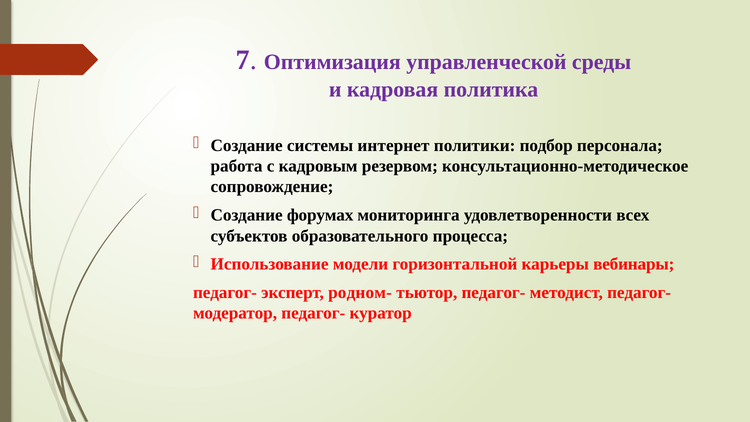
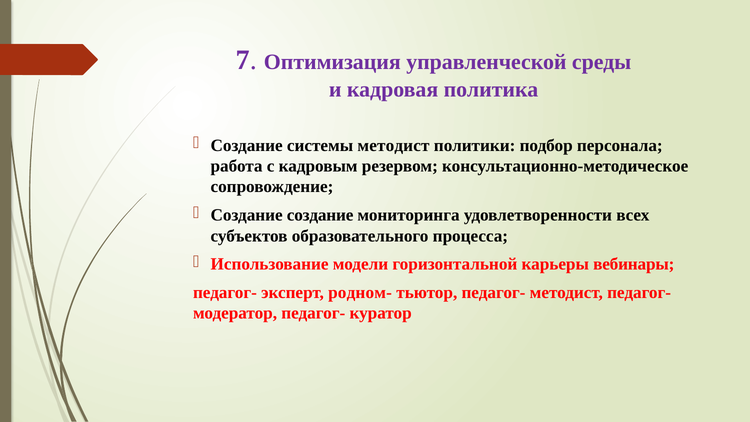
системы интернет: интернет -> методист (393, 146)
Создание форумах: форумах -> создание (320, 215)
